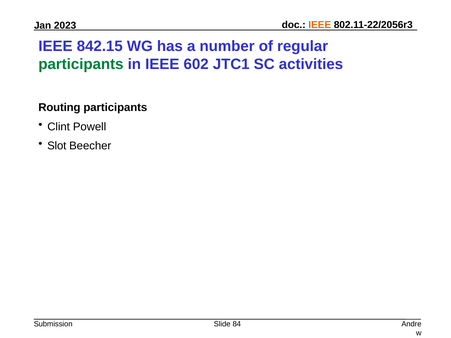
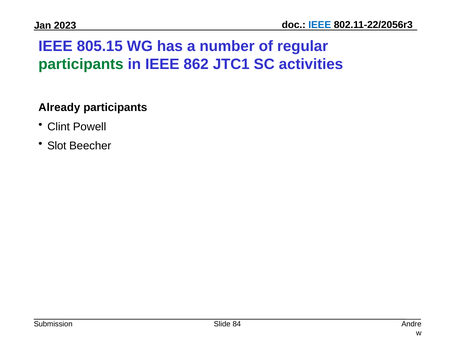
IEEE colour: orange -> blue (320, 25)
842.15: 842.15 -> 805.15 (100, 46)
602: 602 -> 862 (196, 64)
Routing: Routing -> Already (59, 108)
